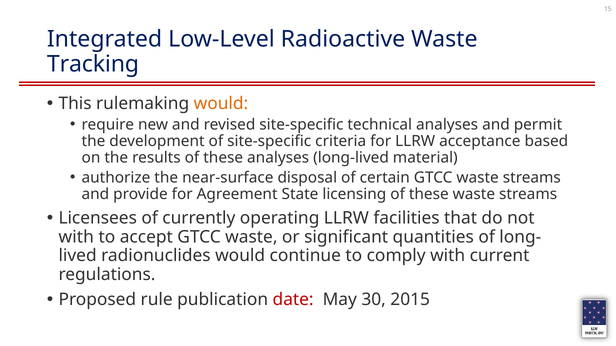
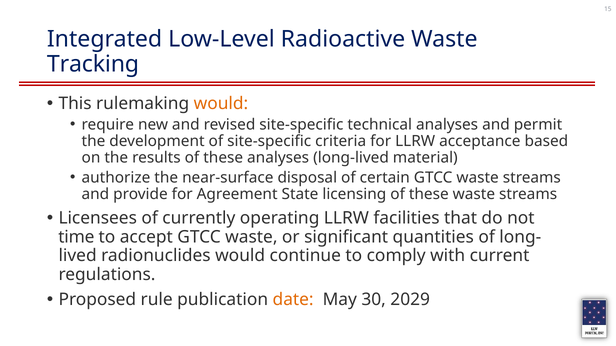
with: with -> time (76, 237)
date colour: red -> orange (293, 300)
2015: 2015 -> 2029 (410, 300)
